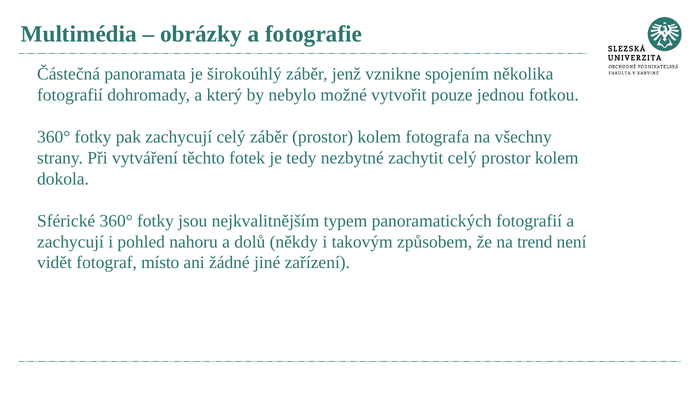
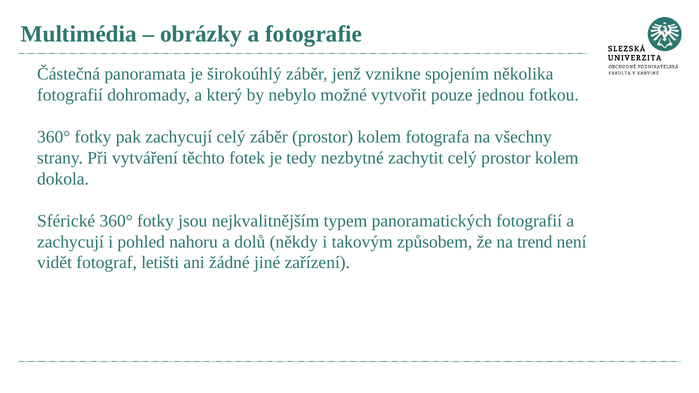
místo: místo -> letišti (160, 263)
